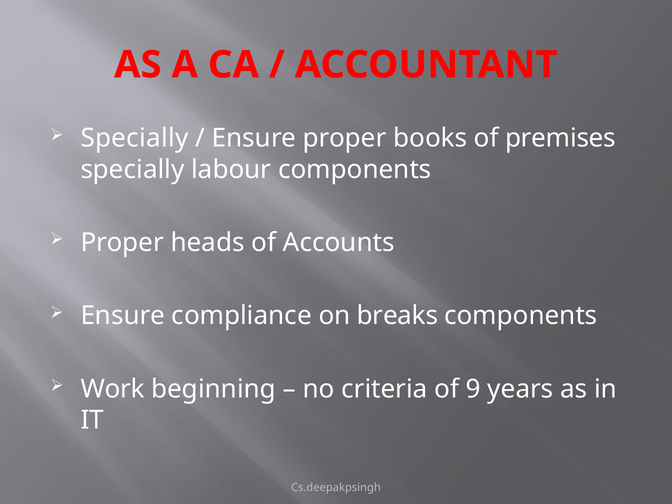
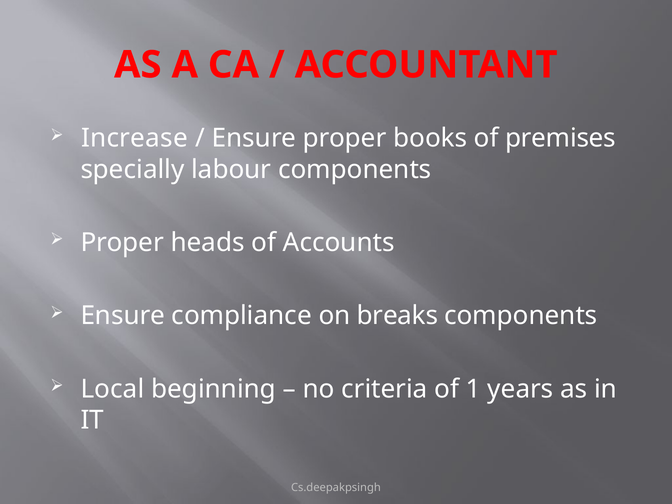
Specially: Specially -> Increase (134, 138)
Work: Work -> Local (112, 389)
9: 9 -> 1 (473, 389)
